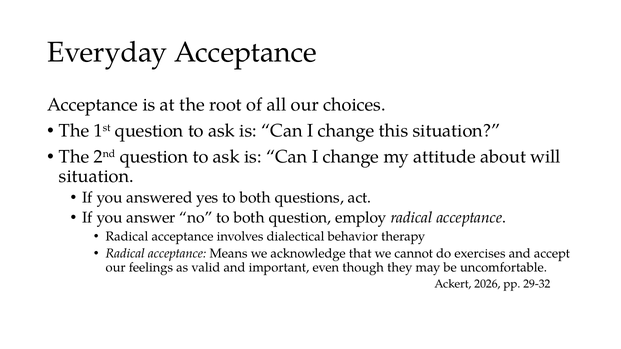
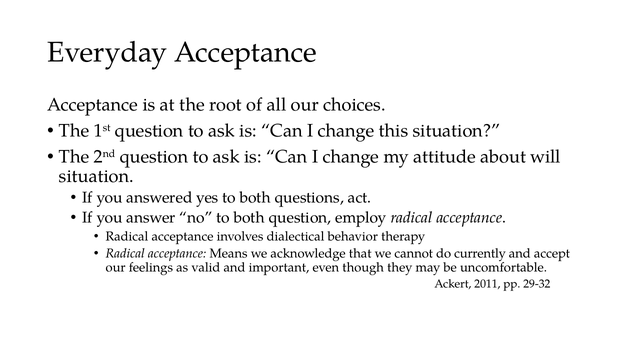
exercises: exercises -> currently (480, 254)
2026: 2026 -> 2011 (487, 284)
